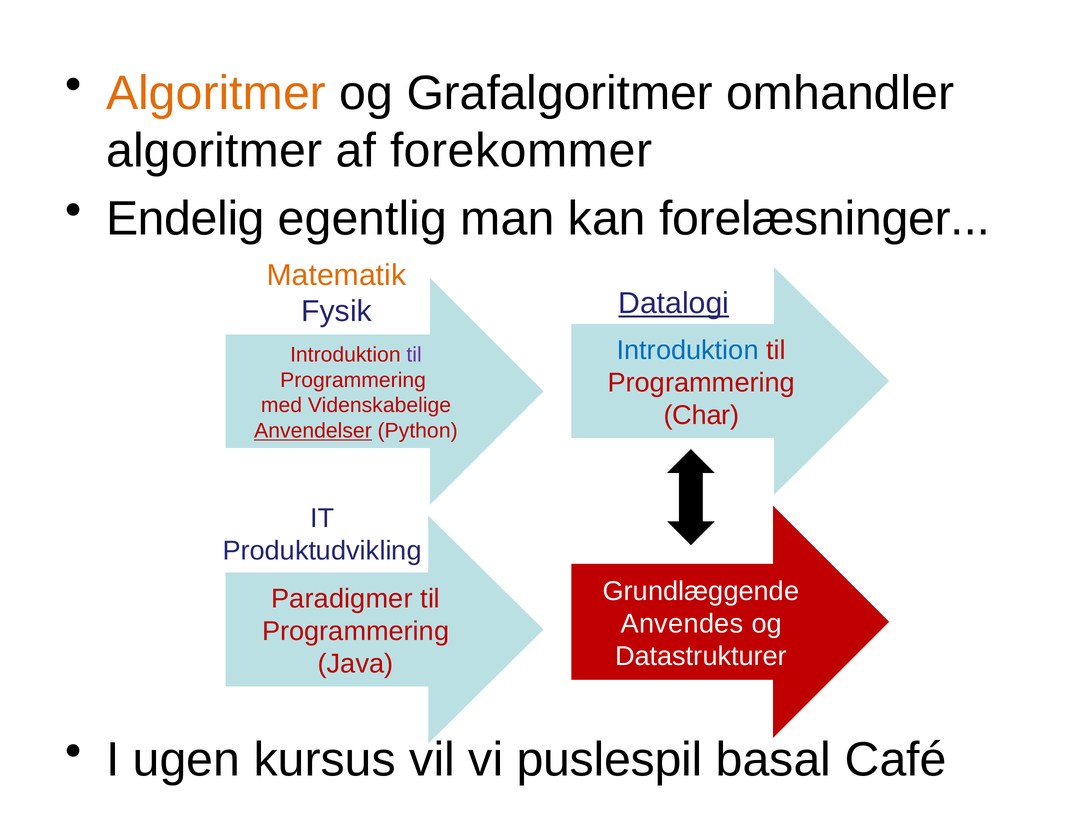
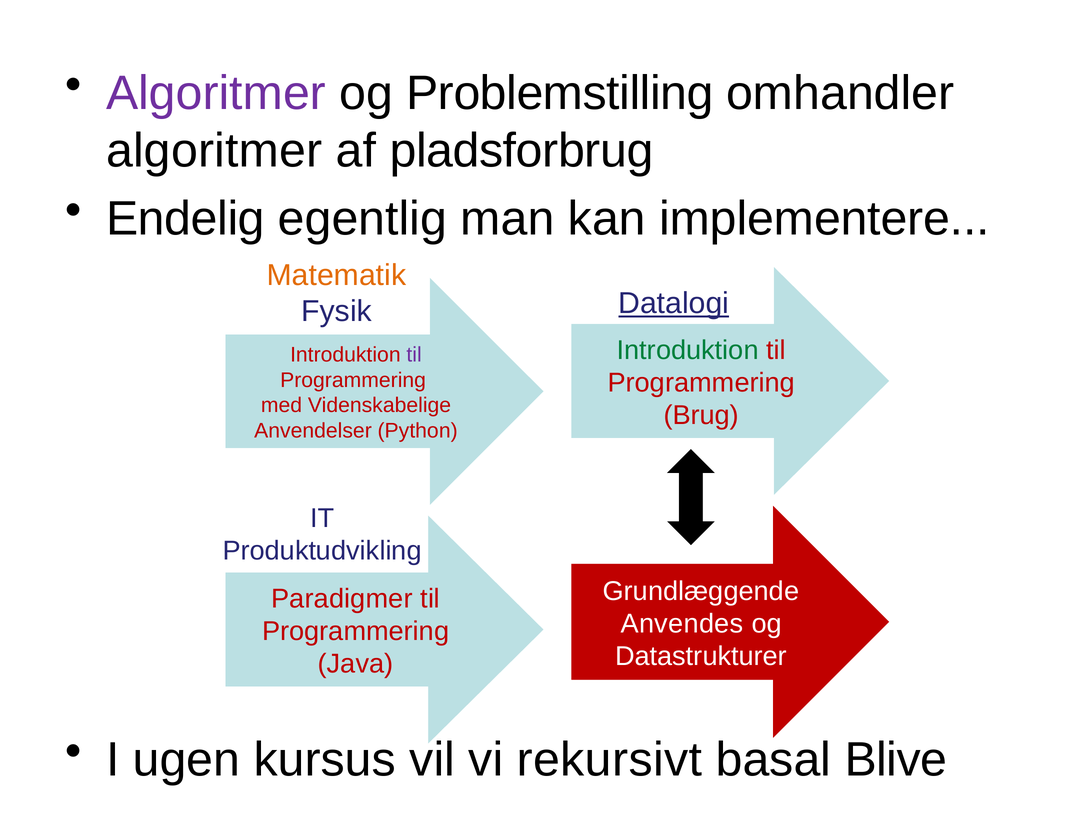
Algoritmer colour: orange -> purple (216, 93)
Grafalgoritmer: Grafalgoritmer -> Problemstilling (560, 93)
forekommer: forekommer -> pladsforbrug (522, 151)
forelæsninger: forelæsninger -> implementere (825, 219)
Introduktion colour: blue -> green (688, 350)
Char: Char -> Brug (701, 416)
Anvendelser underline: present -> none (313, 431)
puslespil: puslespil -> rekursivt (609, 760)
Café: Café -> Blive (896, 760)
